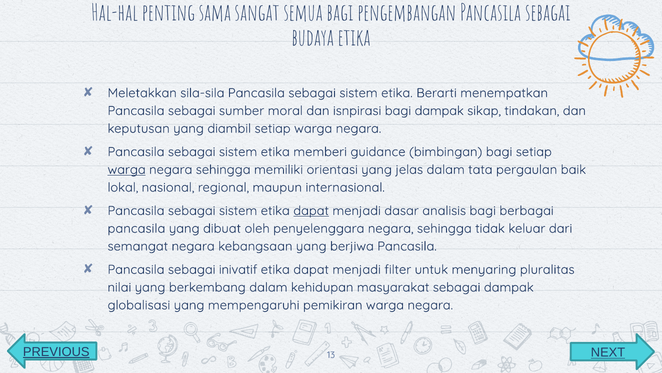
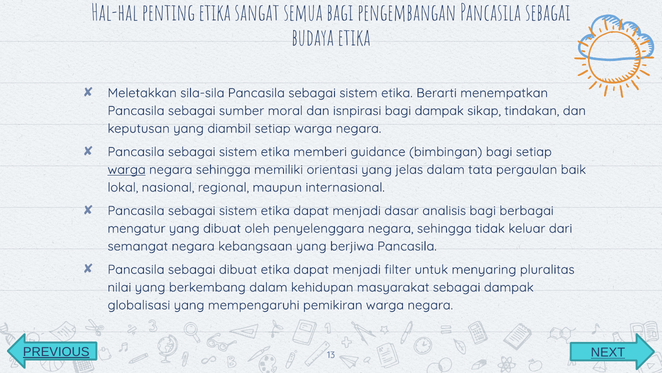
penting sama: sama -> etika (215, 13)
dapat underline: present -> none (311, 210)
pancasila: pancasila -> mengatur (137, 228)
sebagai inivatif: inivatif -> dibuat (238, 269)
